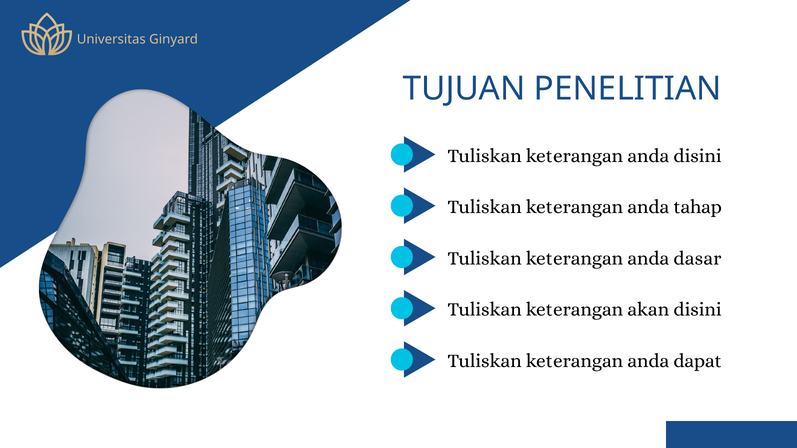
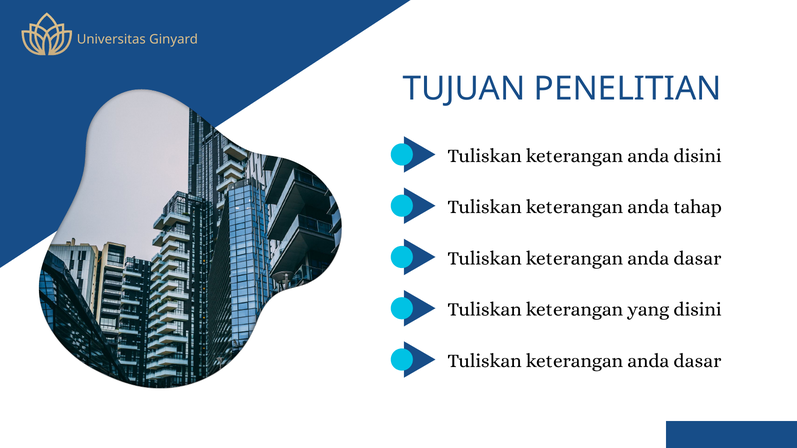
akan: akan -> yang (648, 310)
dapat: dapat -> dasar (697, 361)
